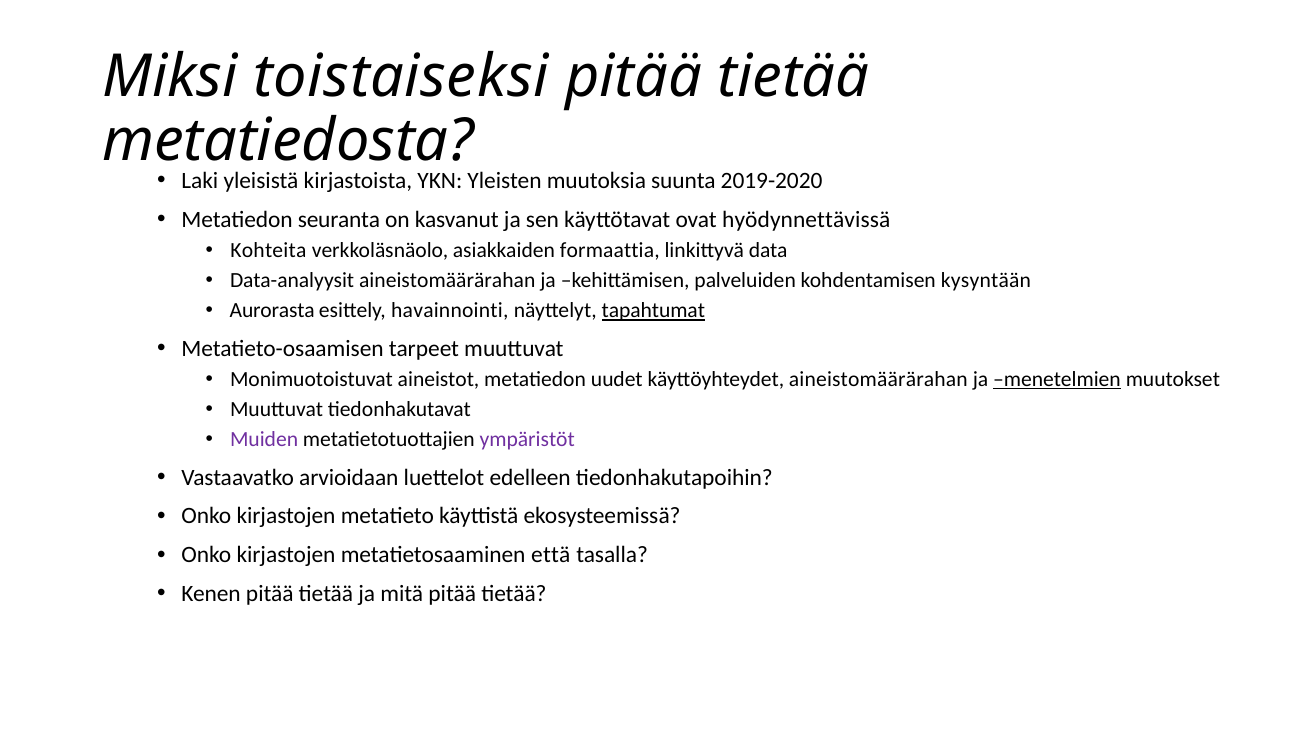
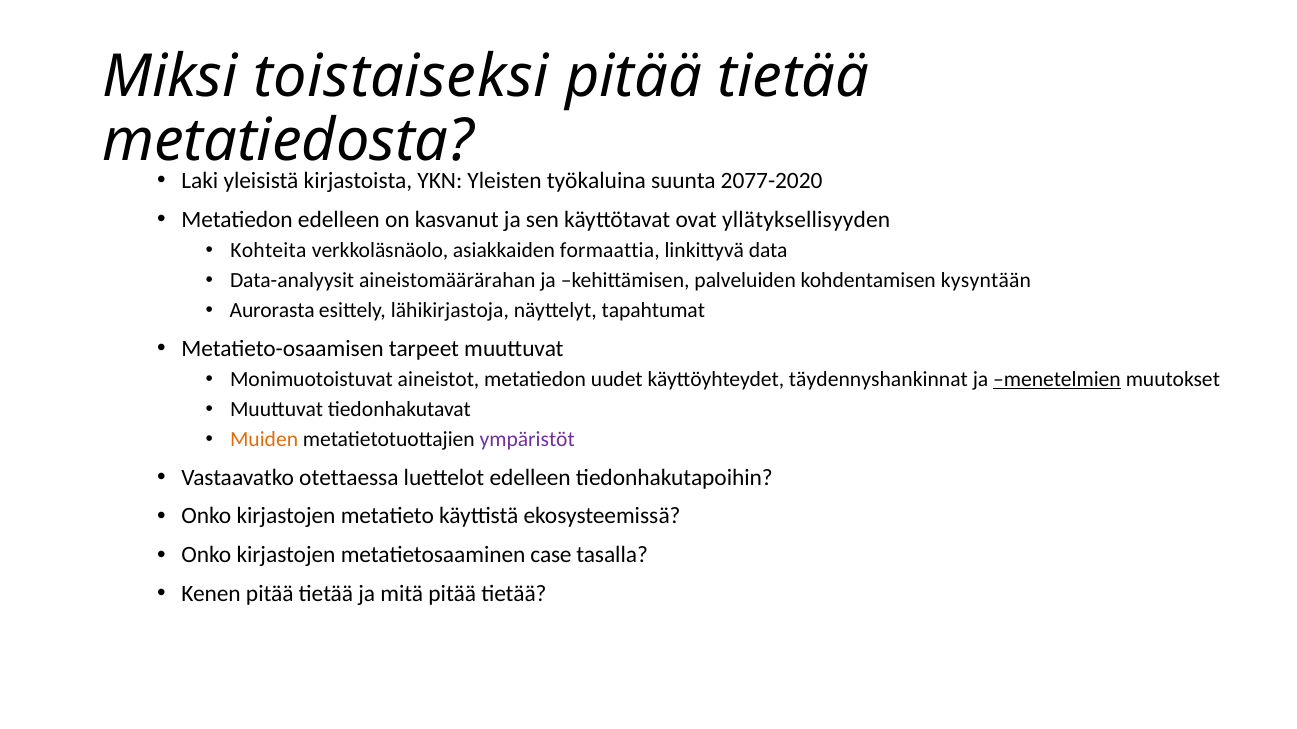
muutoksia: muutoksia -> työkaluina (596, 181)
2019-2020: 2019-2020 -> 2077-2020 (772, 181)
Metatiedon seuranta: seuranta -> edelleen (339, 220)
hyödynnettävissä: hyödynnettävissä -> yllätyksellisyyden (806, 220)
havainnointi: havainnointi -> lähikirjastoja (450, 311)
tapahtumat underline: present -> none (653, 311)
käyttöyhteydet aineistomäärärahan: aineistomäärärahan -> täydennyshankinnat (878, 380)
Muiden colour: purple -> orange (264, 440)
arvioidaan: arvioidaan -> otettaessa (349, 478)
että: että -> case (551, 556)
